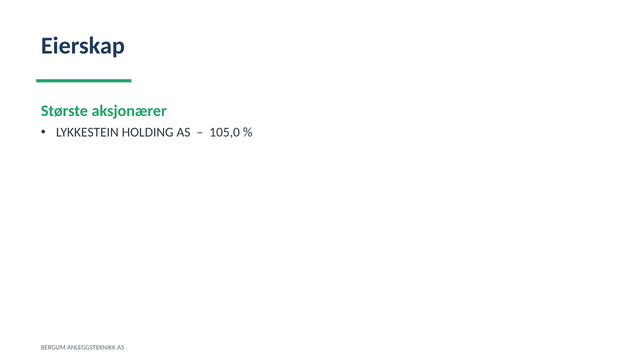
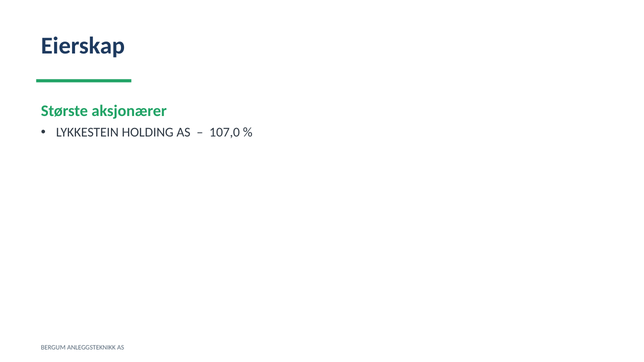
105,0: 105,0 -> 107,0 (225, 132)
